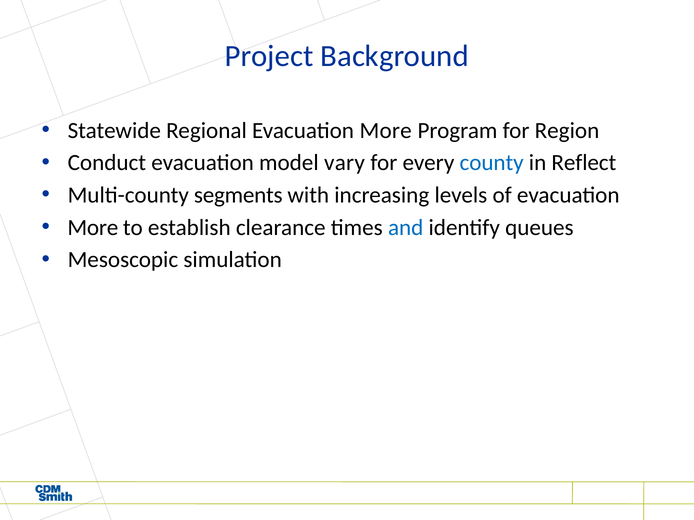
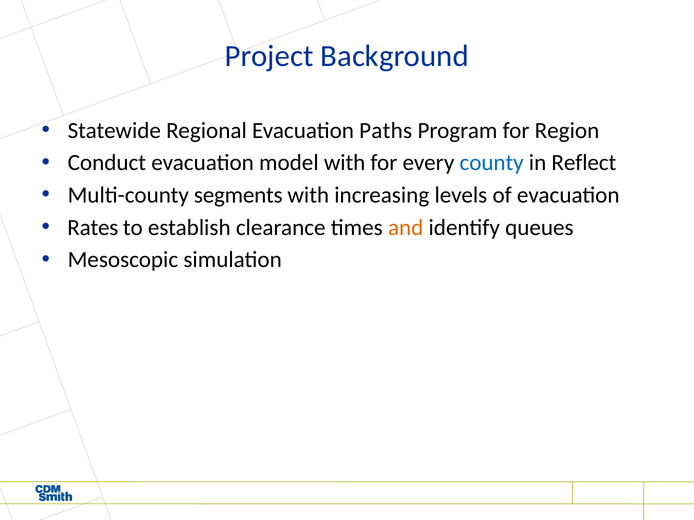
Evacuation More: More -> Paths (386, 131)
model vary: vary -> with (345, 163)
More: More -> Rates (93, 228)
and colour: blue -> orange (406, 228)
